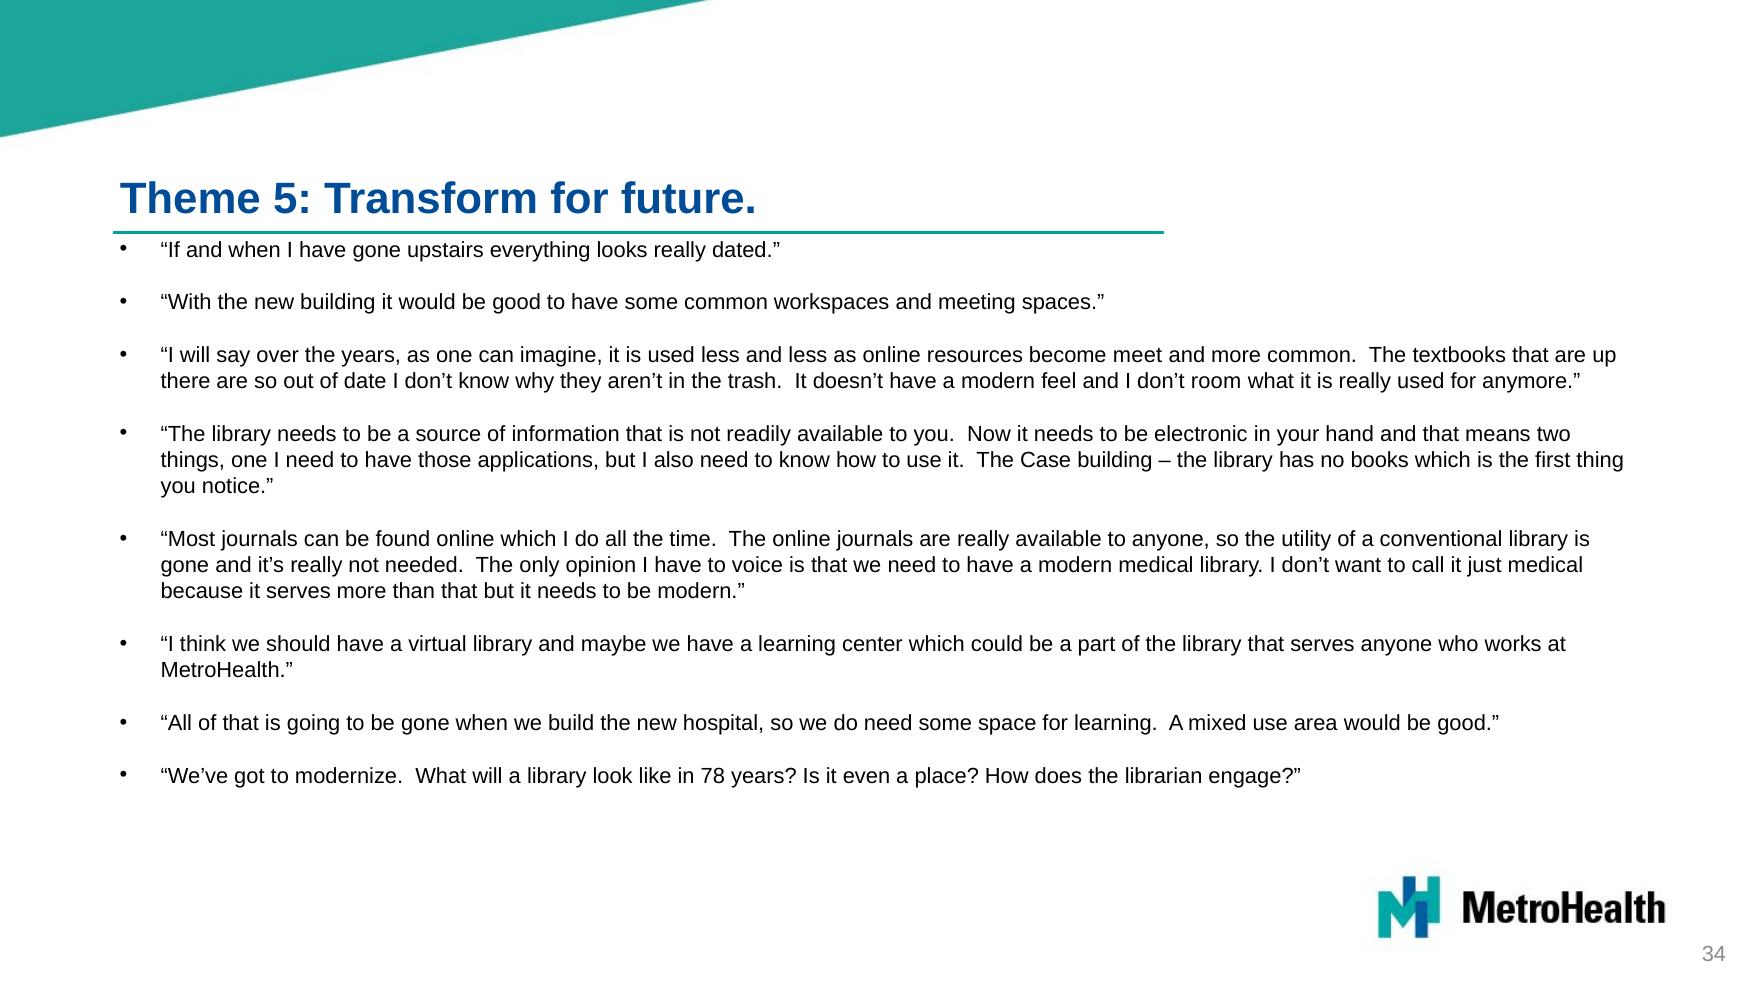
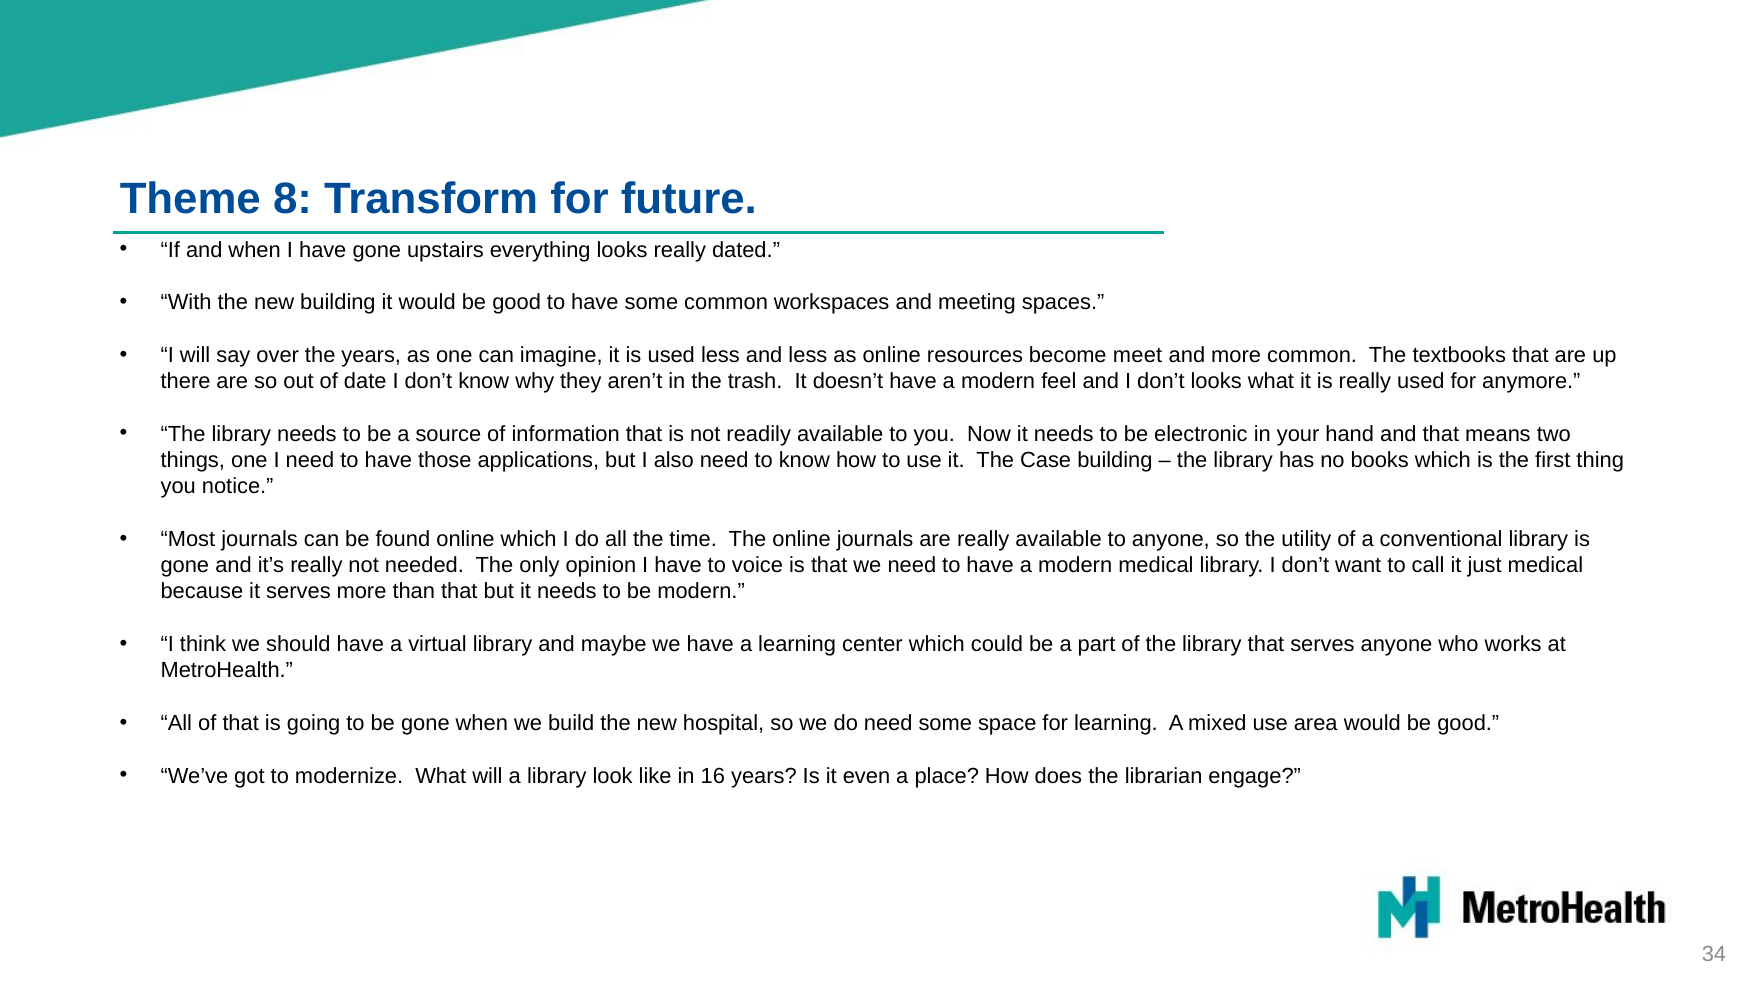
5: 5 -> 8 (292, 199)
don’t room: room -> looks (1216, 381)
78: 78 -> 16 (713, 775)
